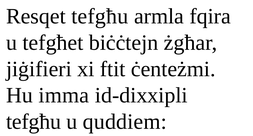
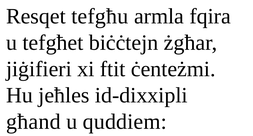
imma: imma -> jeħles (64, 95)
tefgħu: tefgħu -> għand (33, 122)
